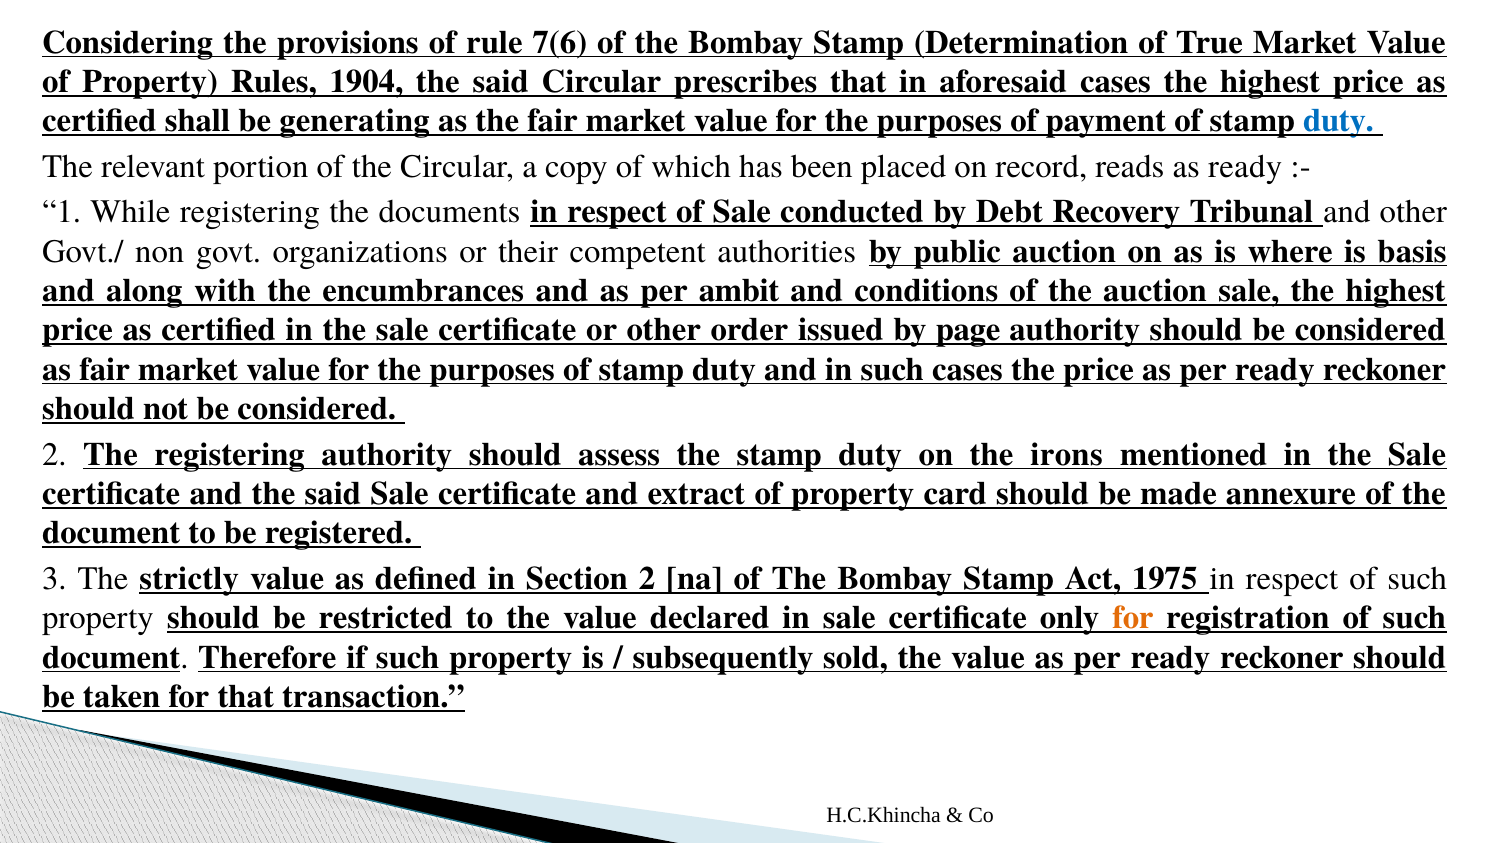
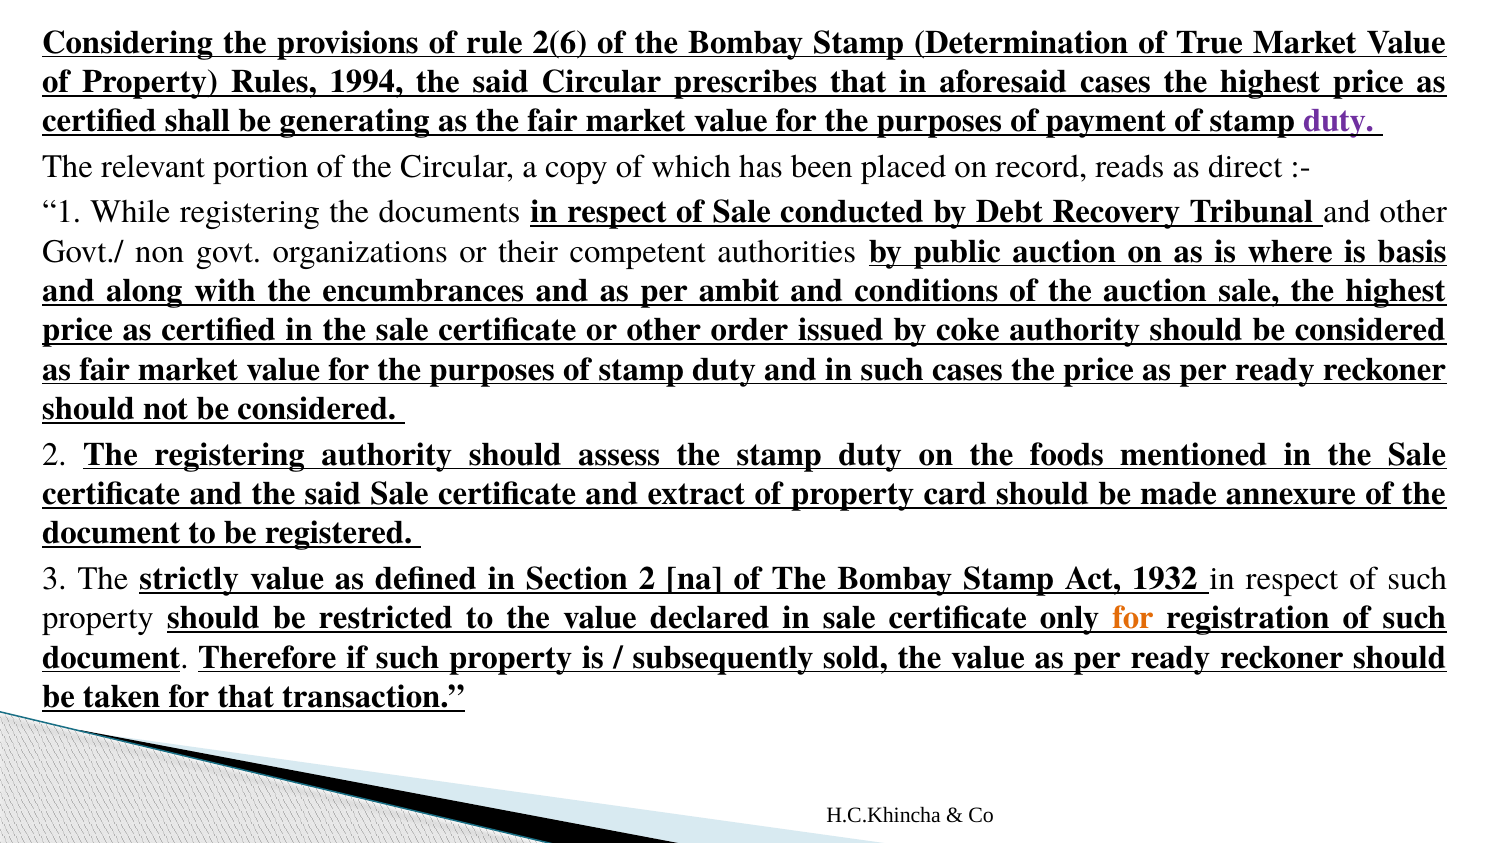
7(6: 7(6 -> 2(6 (560, 42)
1904: 1904 -> 1994 (366, 82)
duty colour: blue -> purple (1338, 121)
as ready: ready -> direct (1245, 166)
page: page -> coke (968, 330)
irons: irons -> foods (1067, 454)
1975: 1975 -> 1932 (1165, 578)
